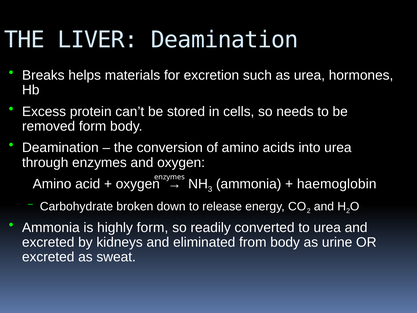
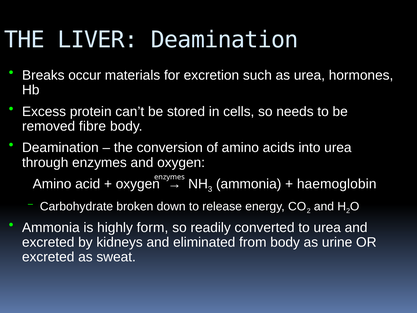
helps: helps -> occur (85, 75)
removed form: form -> fibre (93, 126)
